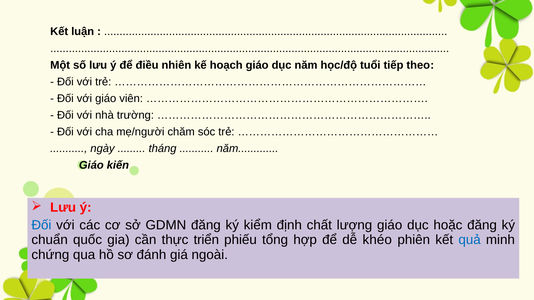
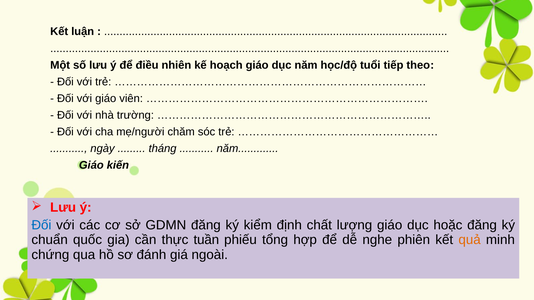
triển: triển -> tuần (206, 240)
khéo: khéo -> nghe (377, 240)
quả colour: blue -> orange (470, 240)
